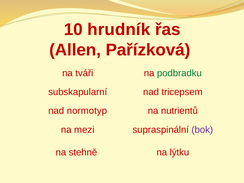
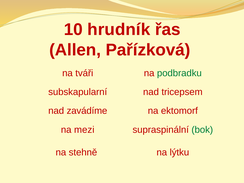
normotyp: normotyp -> zavádíme (87, 111)
nutrientů: nutrientů -> ektomorf (179, 111)
bok colour: purple -> green (202, 130)
